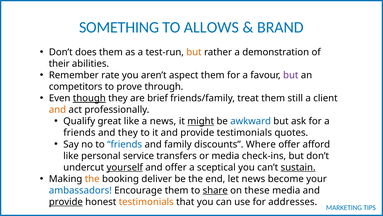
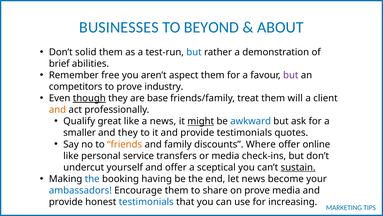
SOMETHING: SOMETHING -> BUSINESSES (119, 27)
ALLOWS: ALLOWS -> BEYOND (211, 27)
BRAND: BRAND -> ABOUT (280, 27)
does: does -> solid (86, 52)
but colour: orange -> blue (194, 52)
their: their -> brief (59, 64)
rate: rate -> free (110, 75)
through: through -> industry (164, 87)
brief: brief -> base (158, 98)
still: still -> will (295, 98)
friends: friends -> smaller (80, 132)
friends colour: blue -> orange (125, 144)
afford: afford -> online (316, 144)
yourself underline: present -> none (125, 167)
the colour: orange -> blue (92, 178)
deliver: deliver -> having (157, 178)
share underline: present -> none (215, 190)
on these: these -> prove (257, 190)
provide underline: present -> none (66, 201)
testimonials colour: orange -> blue (146, 201)
addresses: addresses -> increasing (293, 201)
